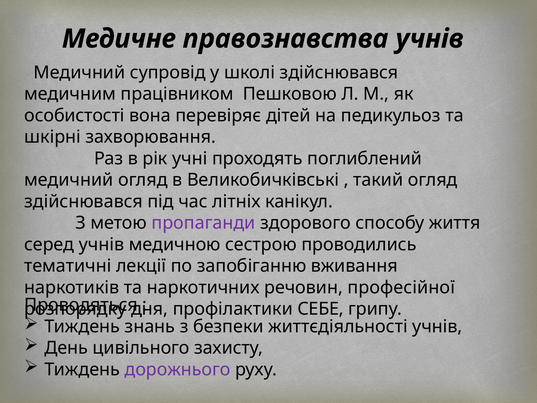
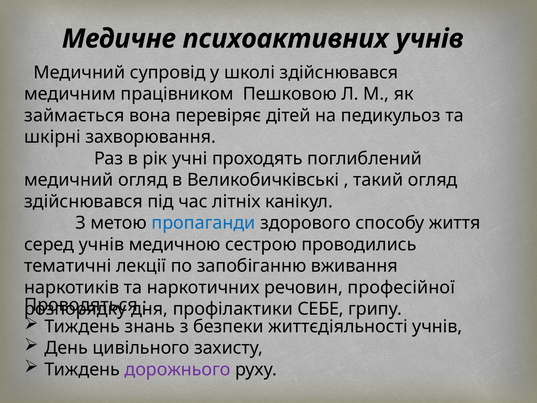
правознавства: правознавства -> психоактивних (286, 39)
особистості: особистості -> займається (74, 115)
пропаганди colour: purple -> blue (203, 223)
